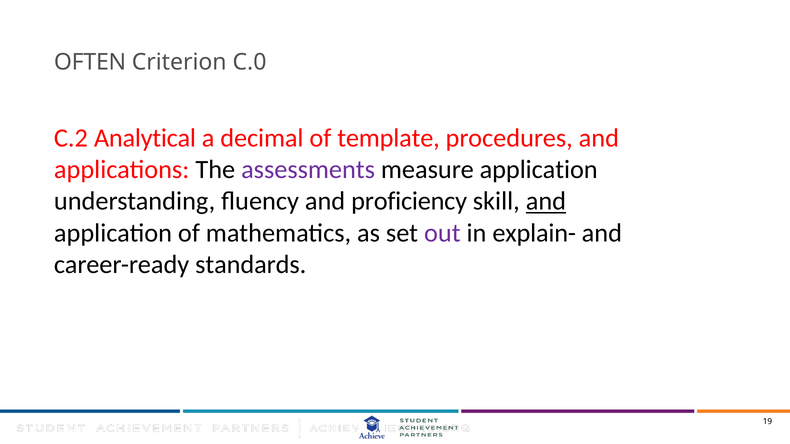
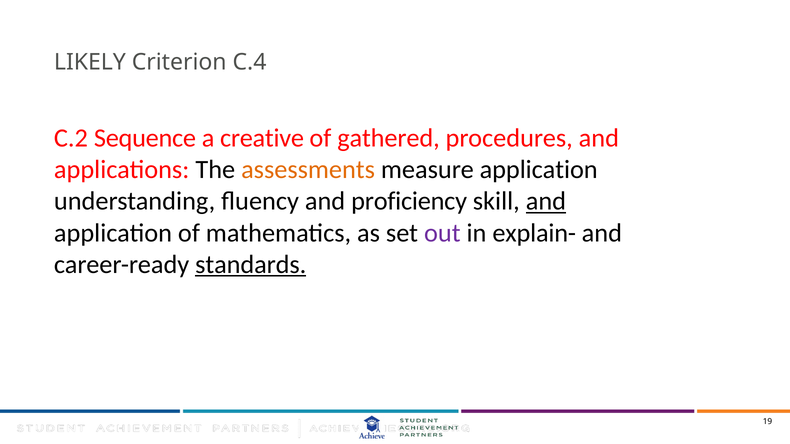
OFTEN: OFTEN -> LIKELY (90, 62)
C.0: C.0 -> C.4 (250, 62)
Analytical: Analytical -> Sequence (145, 138)
decimal: decimal -> creative (262, 138)
template: template -> gathered (388, 138)
assessments colour: purple -> orange (308, 170)
standards underline: none -> present (251, 265)
